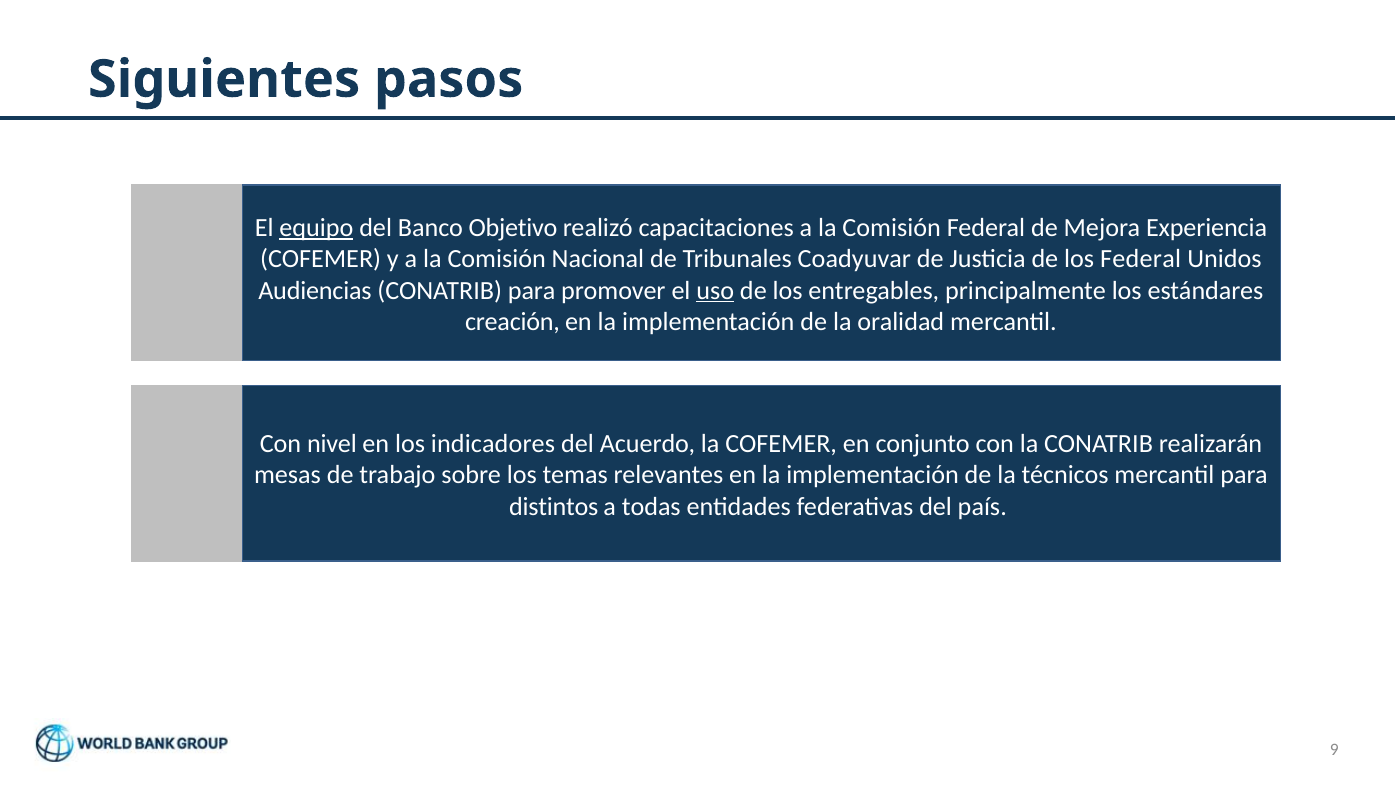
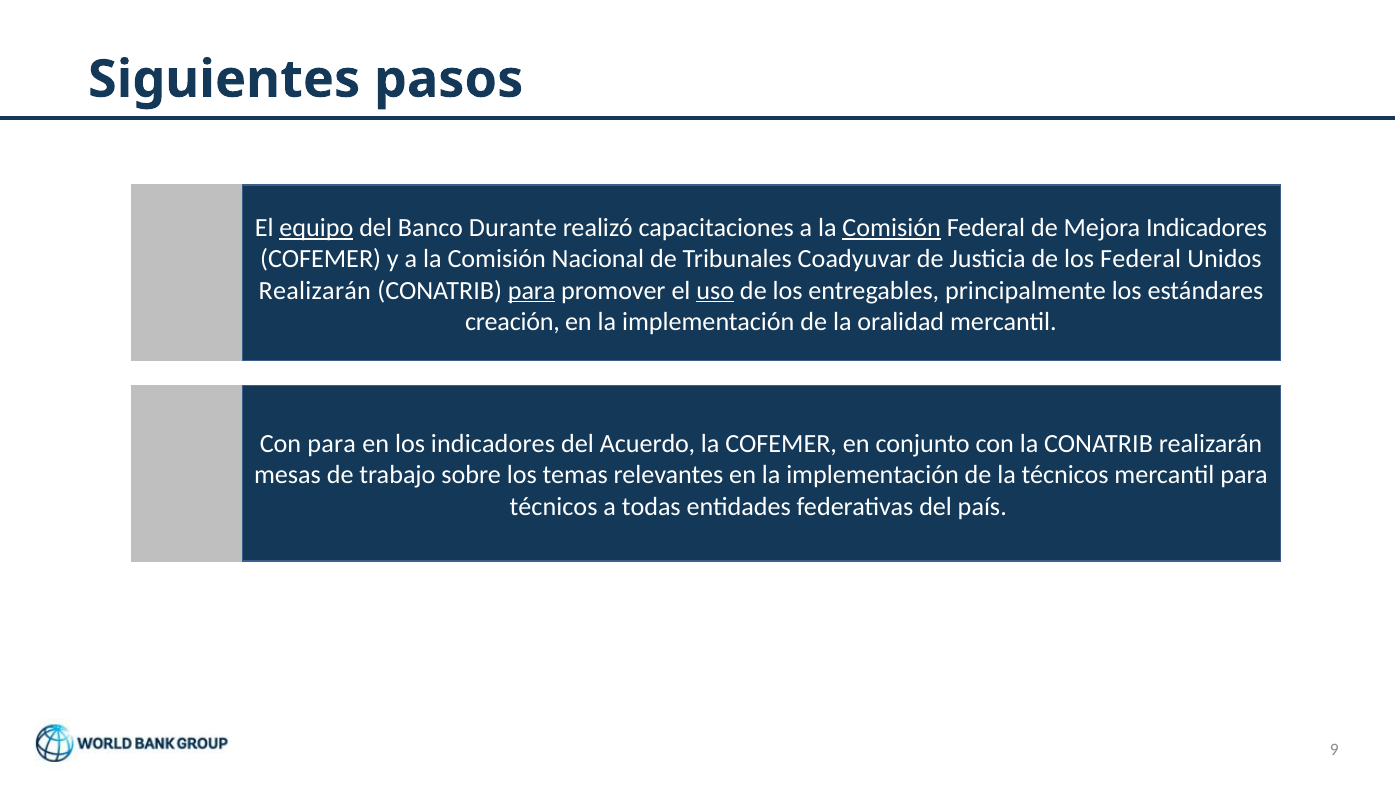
Objetivo: Objetivo -> Durante (513, 227)
Comisión underline: none -> present (892, 227)
Mejora Experiencia: Experiencia -> Indicadores (1207, 227)
Audiencias: Audiencias -> Realizarán (315, 290)
para underline: none -> present (532, 290)
Con nivel: nivel -> para (332, 444)
distintos: distintos -> técnicos (554, 506)
